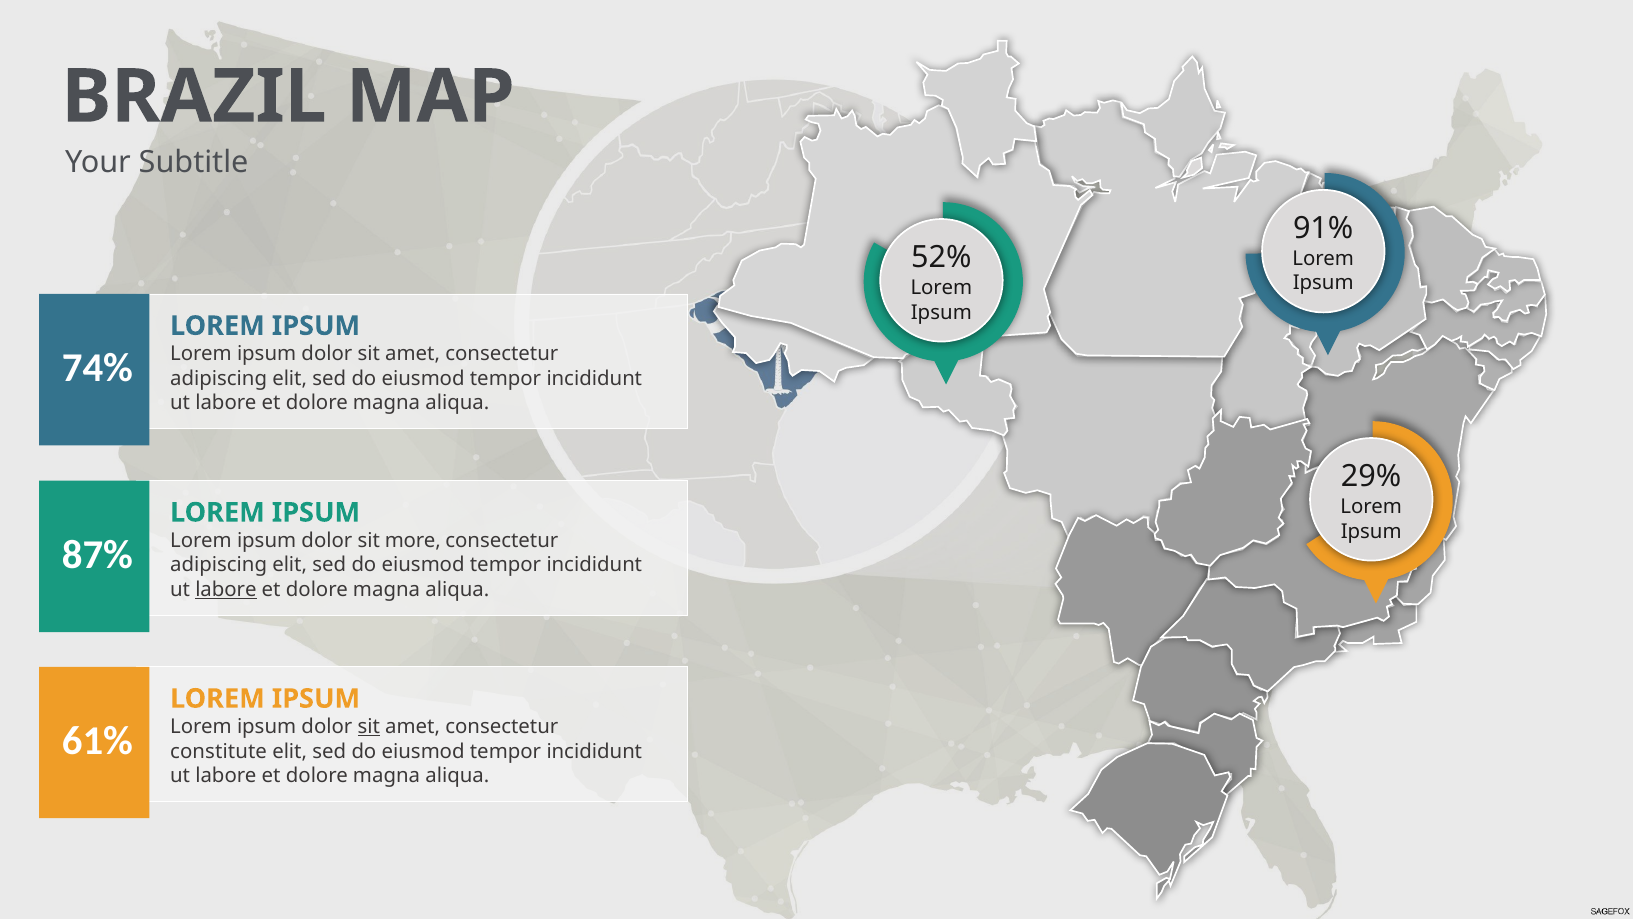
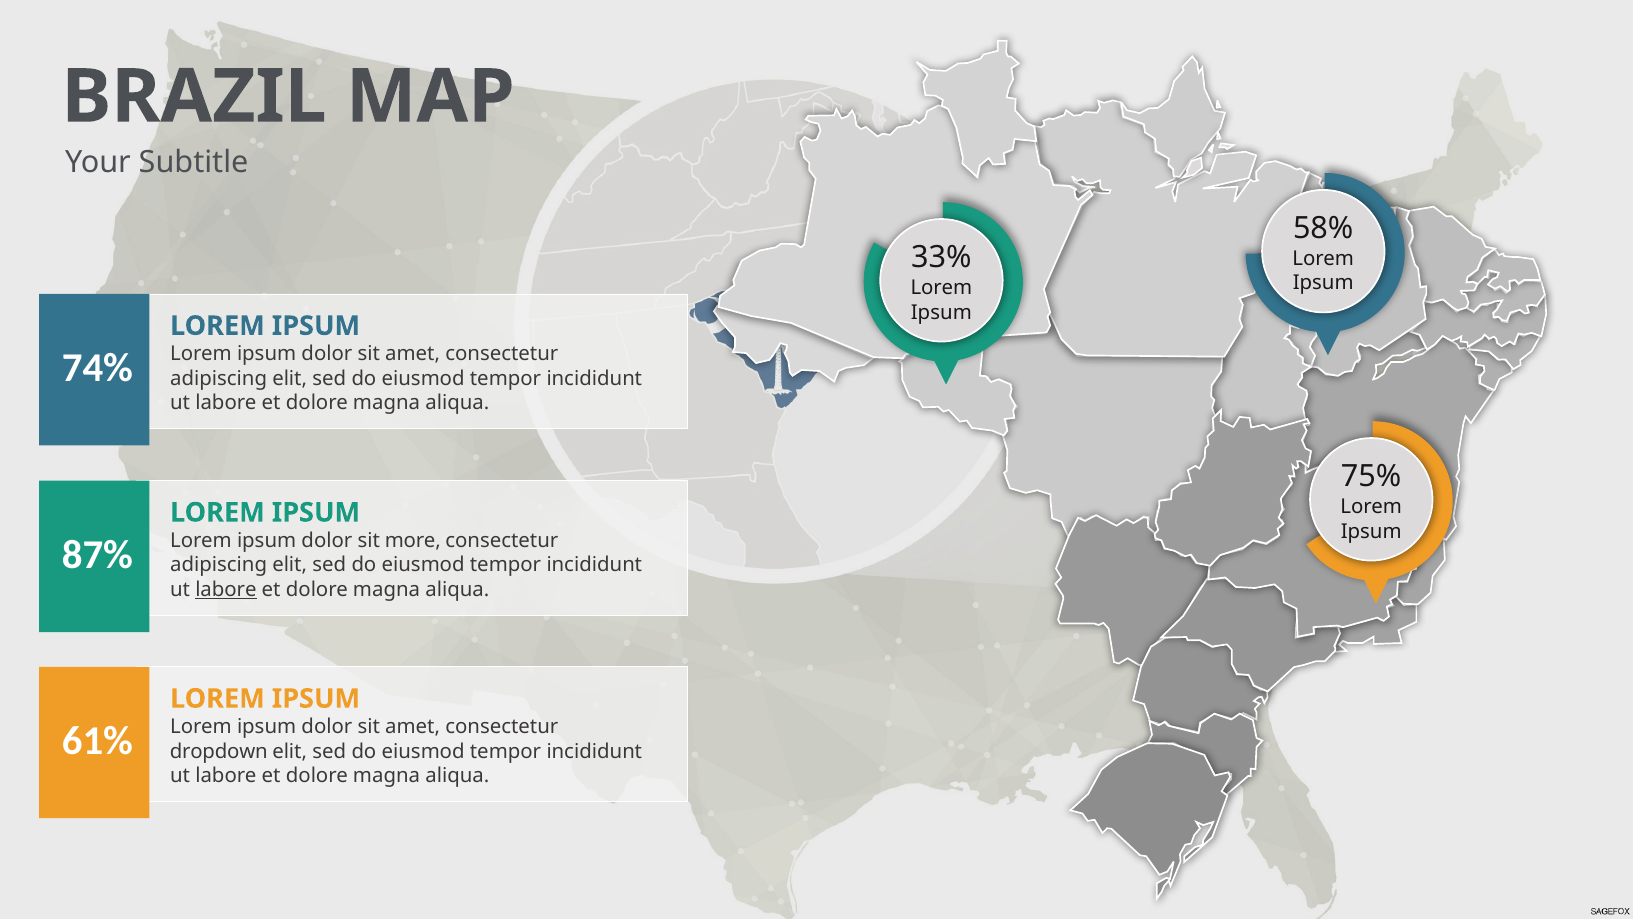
91%: 91% -> 58% (1323, 229)
52%: 52% -> 33% (941, 258)
29%: 29% -> 75% (1371, 477)
sit underline: present -> none (369, 726)
constitute: constitute -> dropdown (219, 751)
